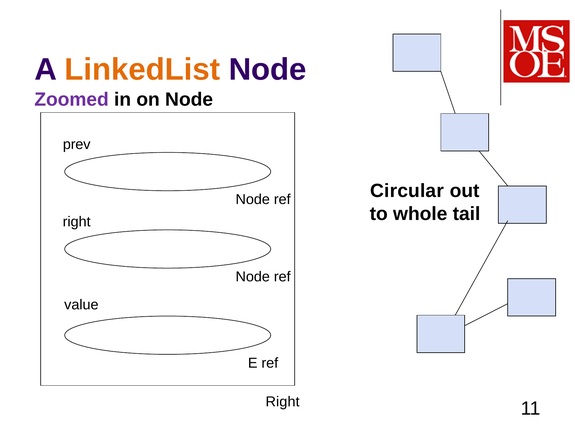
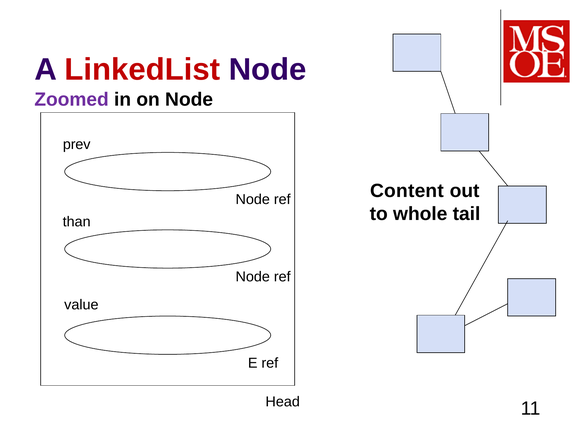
LinkedList colour: orange -> red (142, 70)
Circular: Circular -> Content (407, 191)
right: right -> than (77, 222)
Right: Right -> Head (283, 402)
